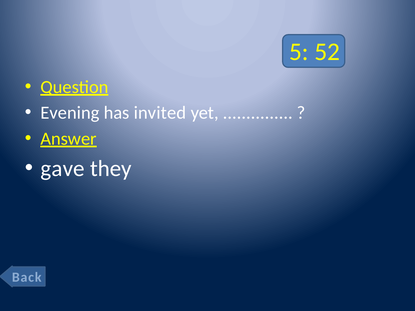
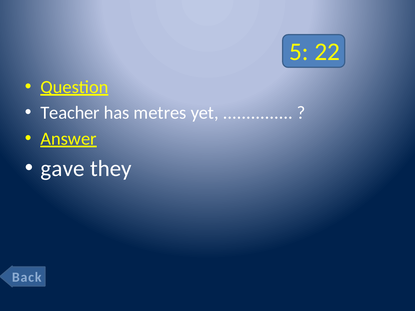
52: 52 -> 22 (327, 52)
Evening: Evening -> Teacher (70, 113)
invited: invited -> metres (160, 113)
